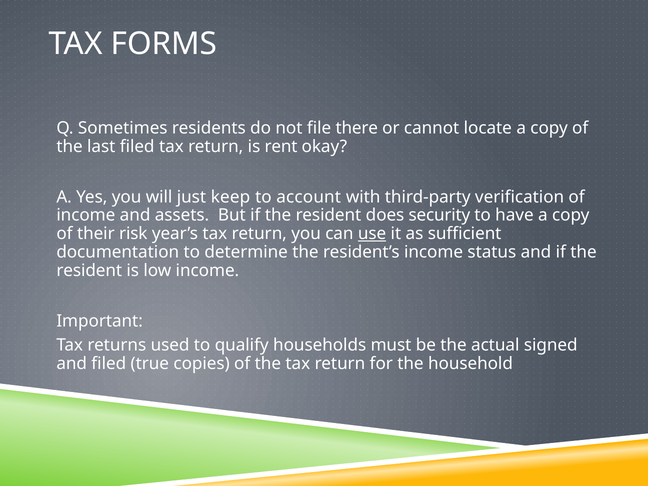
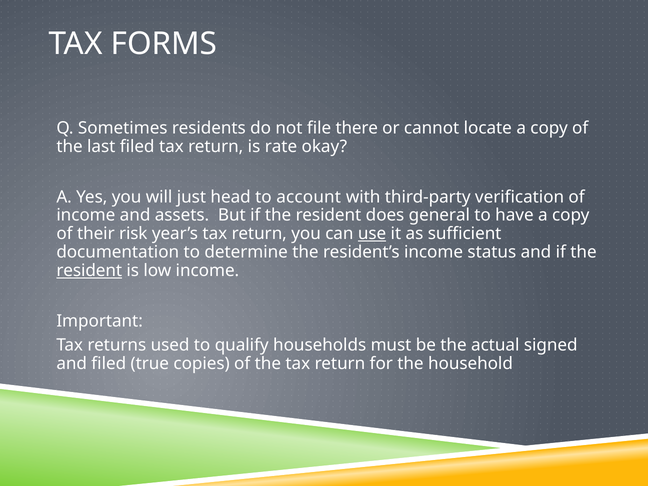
rent: rent -> rate (281, 147)
keep: keep -> head (231, 197)
security: security -> general (439, 215)
resident underline: none -> present (89, 271)
